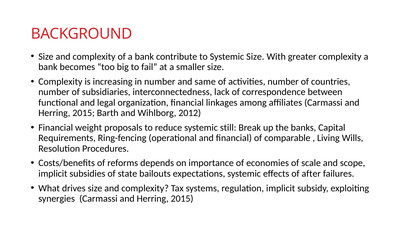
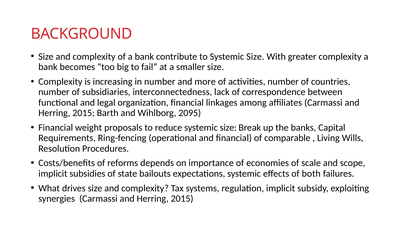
same: same -> more (205, 82)
2012: 2012 -> 2095 (190, 113)
reduce systemic still: still -> size (228, 128)
after: after -> both (311, 174)
